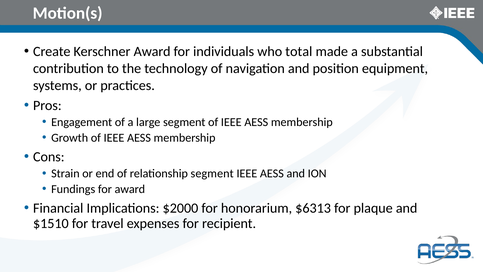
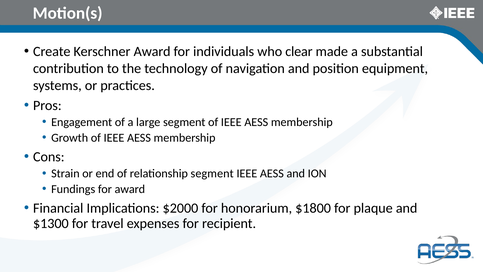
total: total -> clear (299, 52)
$6313: $6313 -> $1800 (313, 208)
$1510: $1510 -> $1300 (51, 223)
